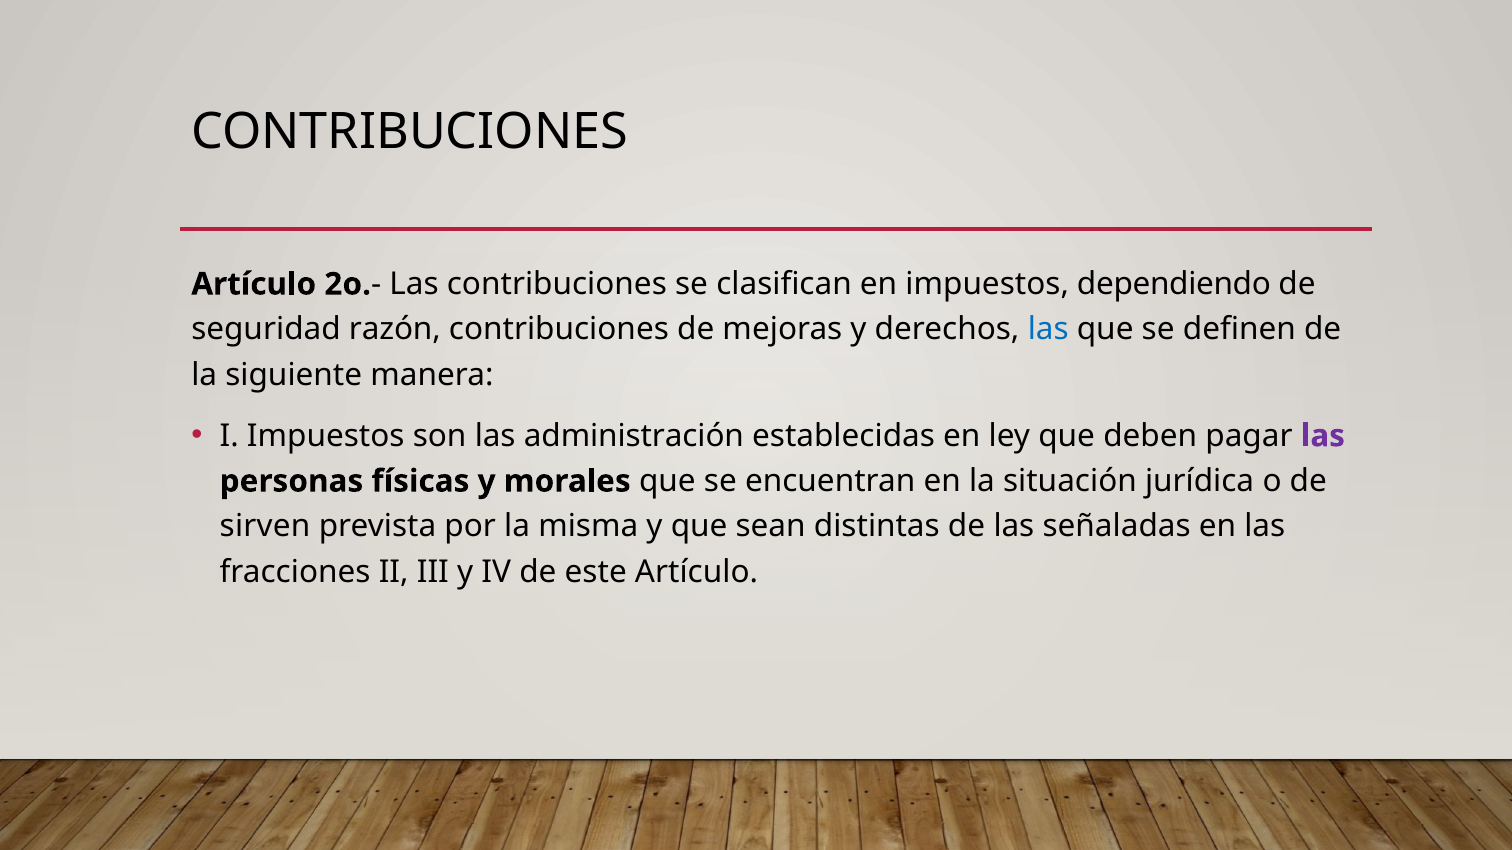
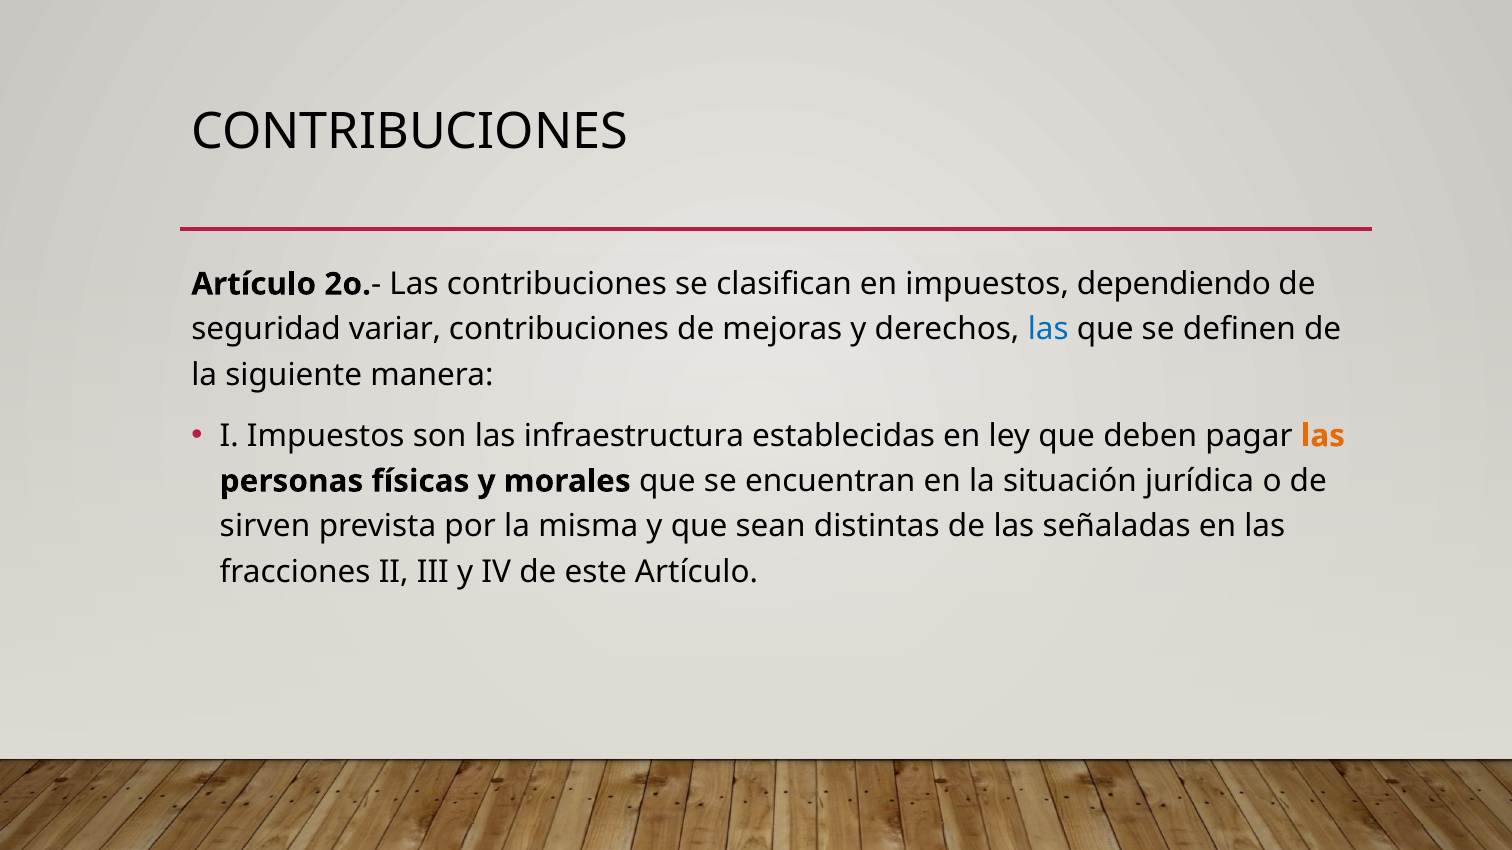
razón: razón -> variar (395, 330)
administración: administración -> infraestructura (634, 436)
las colour: purple -> orange (1323, 436)
